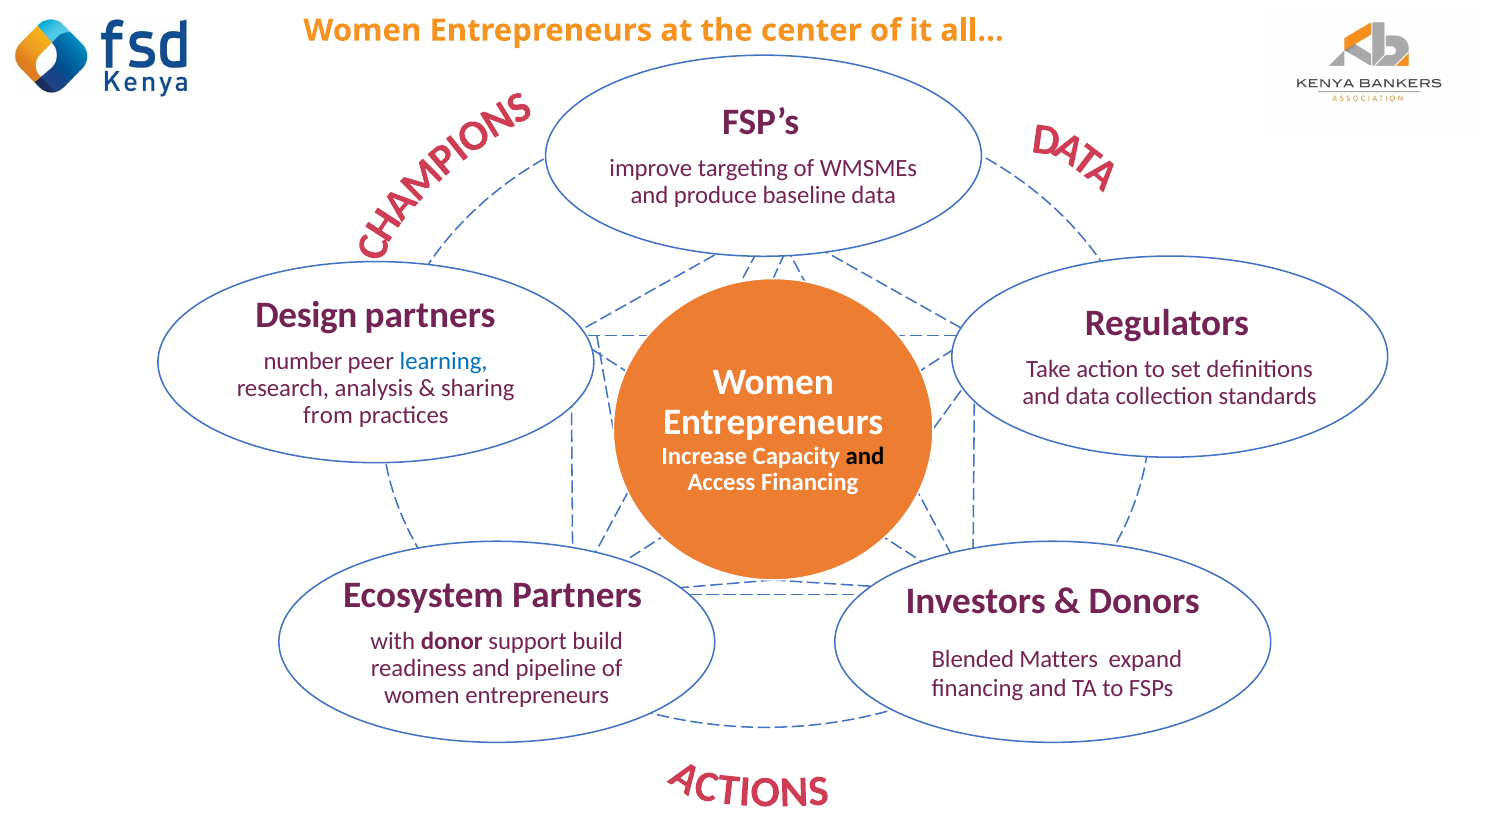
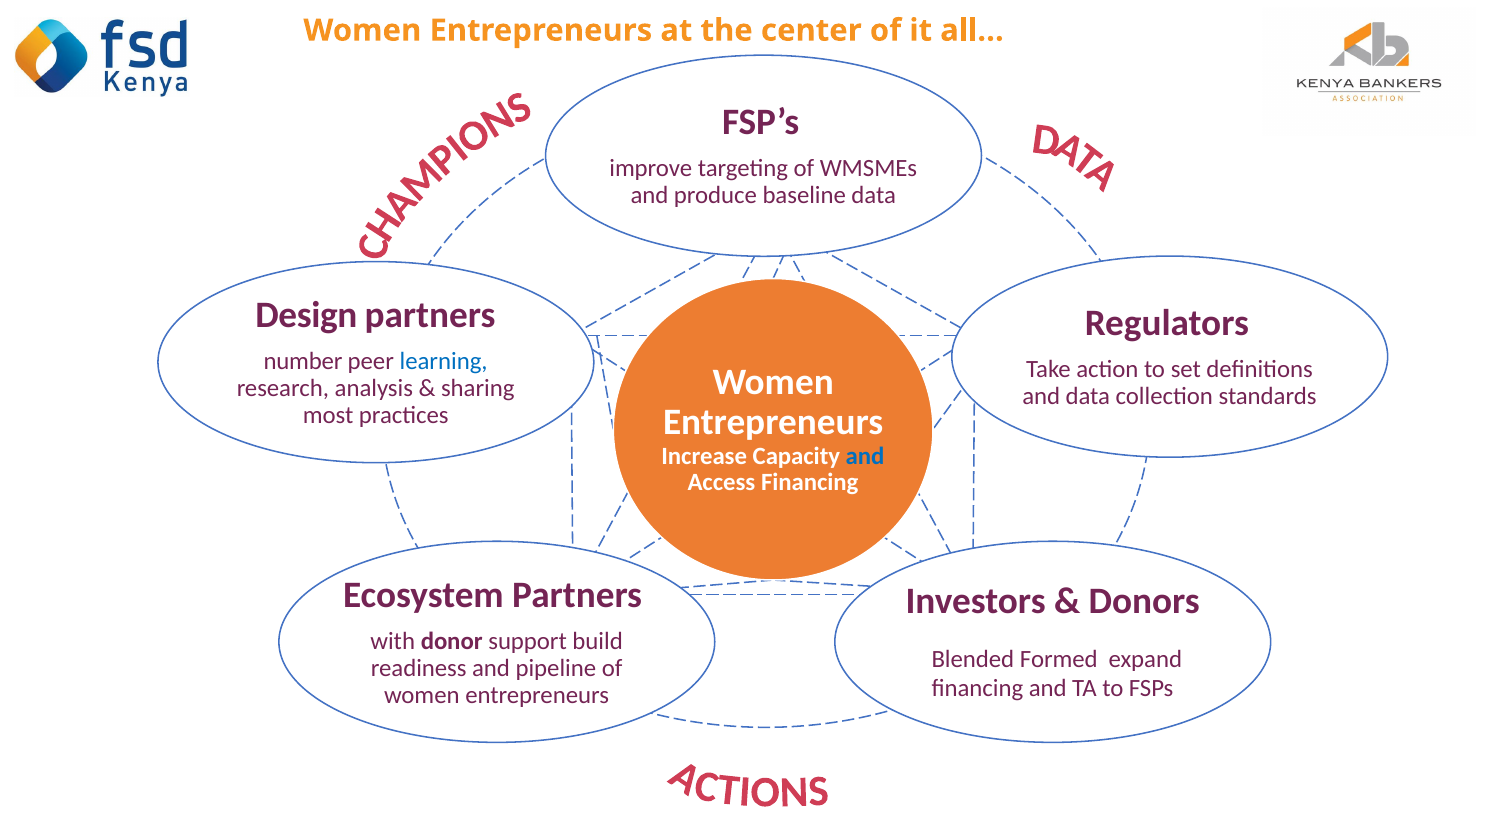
from: from -> most (328, 415)
and colour: black -> blue (865, 456)
Matters: Matters -> Formed (1059, 659)
